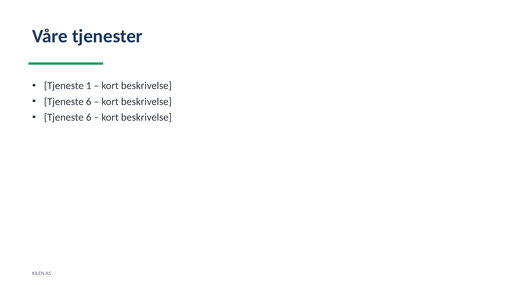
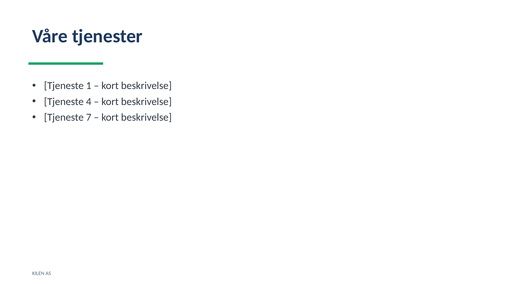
6: 6 -> 4 (89, 102)
6: 6 -> 7 (89, 117)
